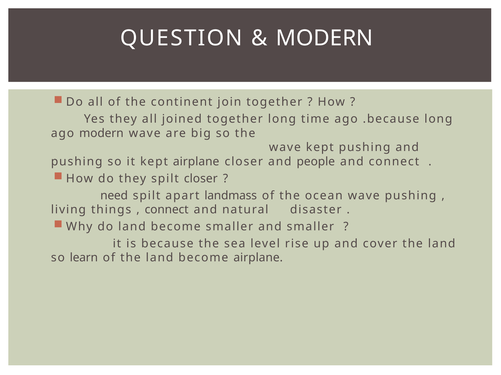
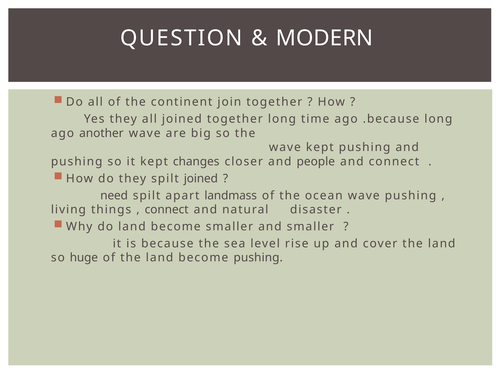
ago modern: modern -> another (101, 133)
kept airplane: airplane -> changes (196, 162)
spilt closer: closer -> joined (201, 179)
learn: learn -> huge (84, 258)
become airplane: airplane -> pushing (258, 258)
